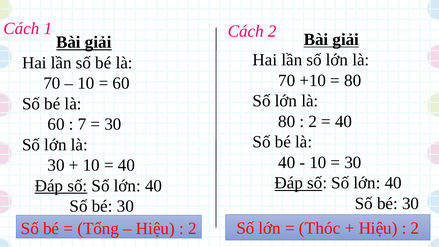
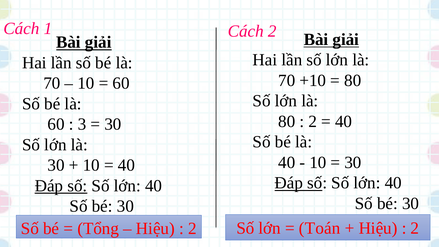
7: 7 -> 3 (82, 124)
Thóc: Thóc -> Toán (320, 228)
